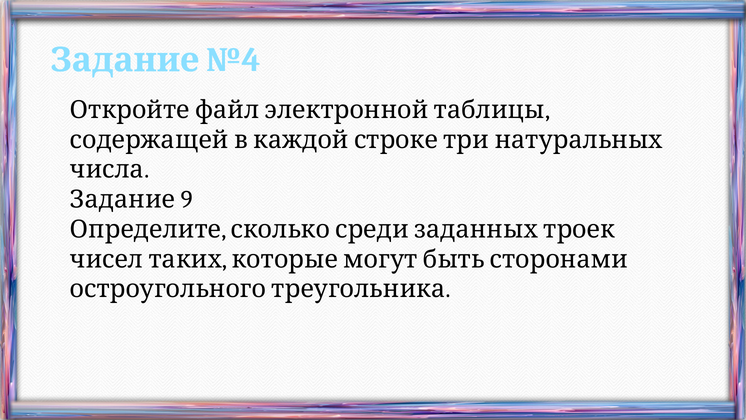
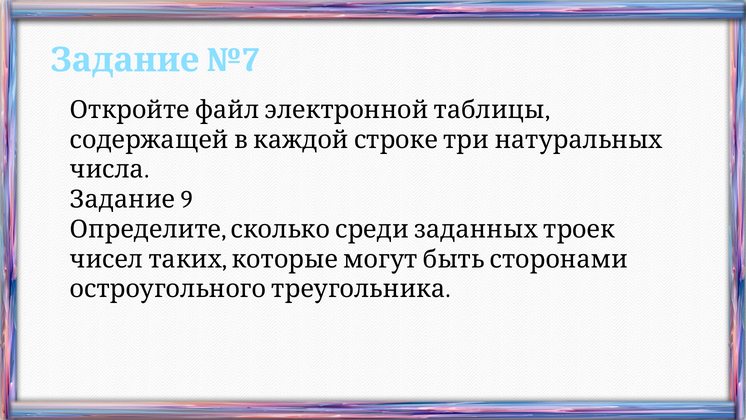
№4: №4 -> №7 (233, 60)
